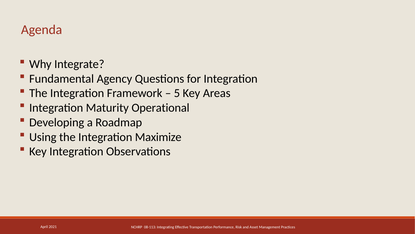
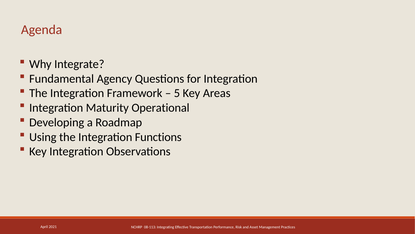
Maximize: Maximize -> Functions (158, 137)
